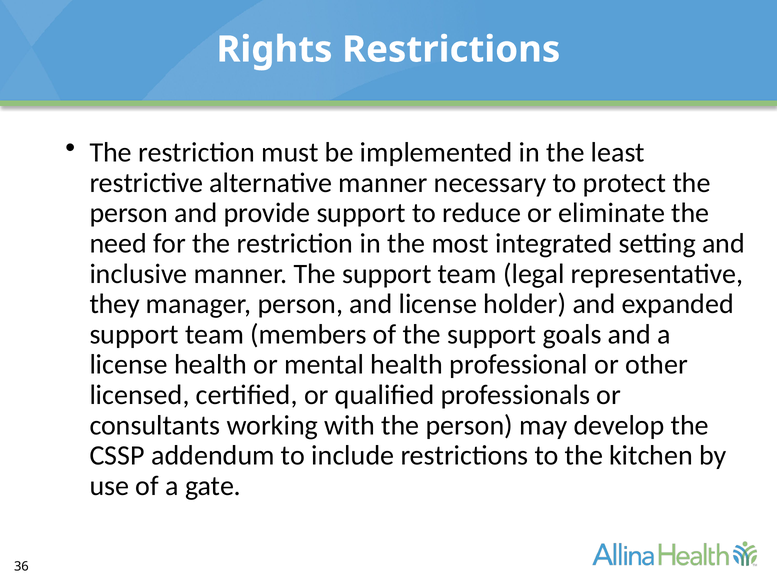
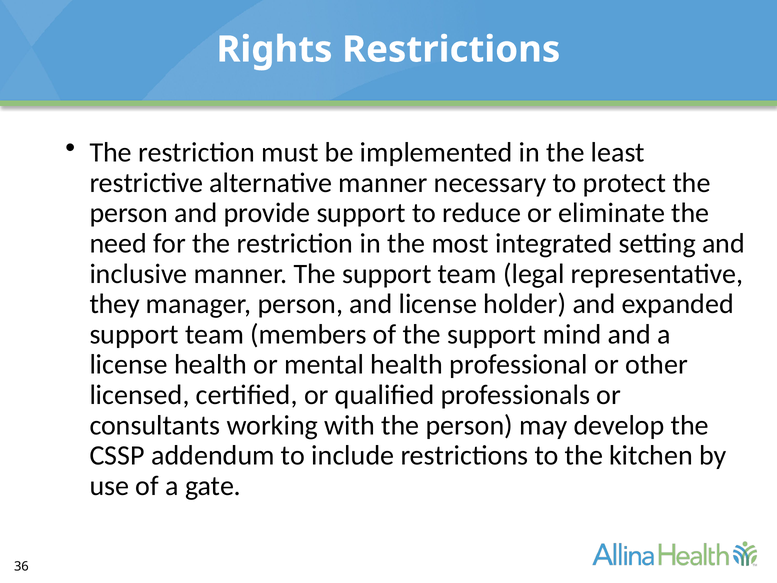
goals: goals -> mind (572, 334)
